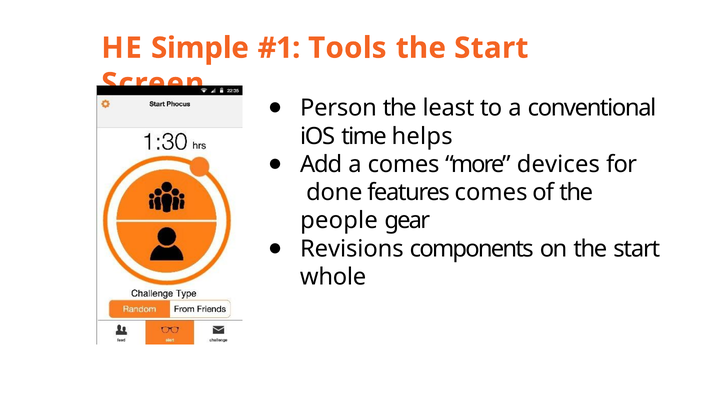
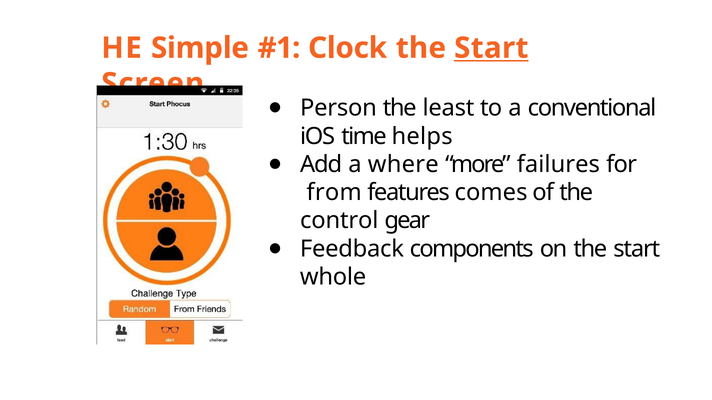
Tools: Tools -> Clock (348, 48)
Start underline: none -> present (491, 48)
a comes: comes -> where (403, 165)
devices: devices -> failures (558, 165)
done: done -> from (334, 193)
people: people -> control (339, 221)
Revisions: Revisions -> Feedback (352, 249)
